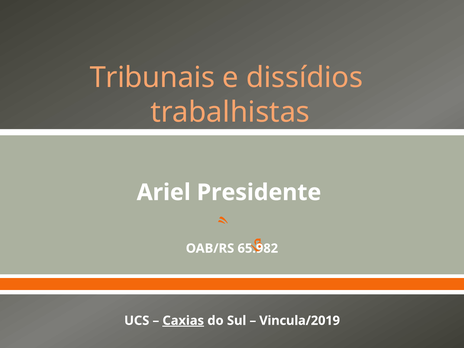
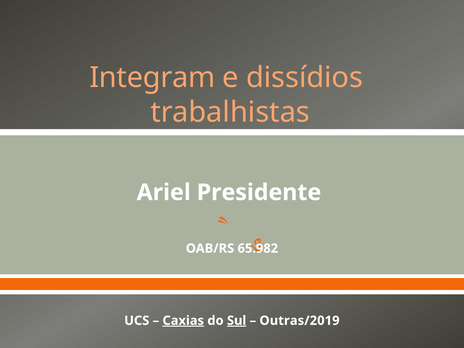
Tribunais: Tribunais -> Integram (152, 78)
Sul underline: none -> present (237, 321)
Vincula/2019: Vincula/2019 -> Outras/2019 (300, 321)
